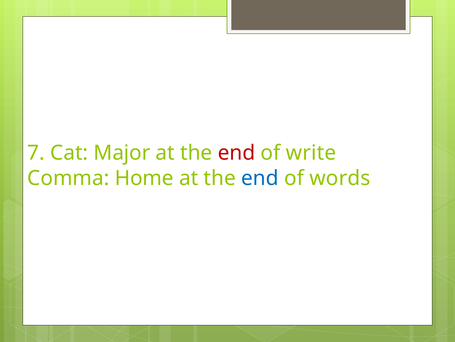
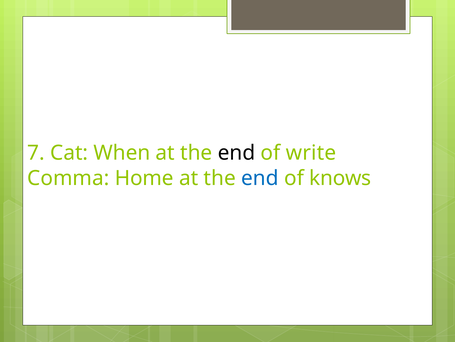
Major: Major -> When (122, 153)
end colour: red -> black (236, 153)
words: words -> knows (340, 178)
